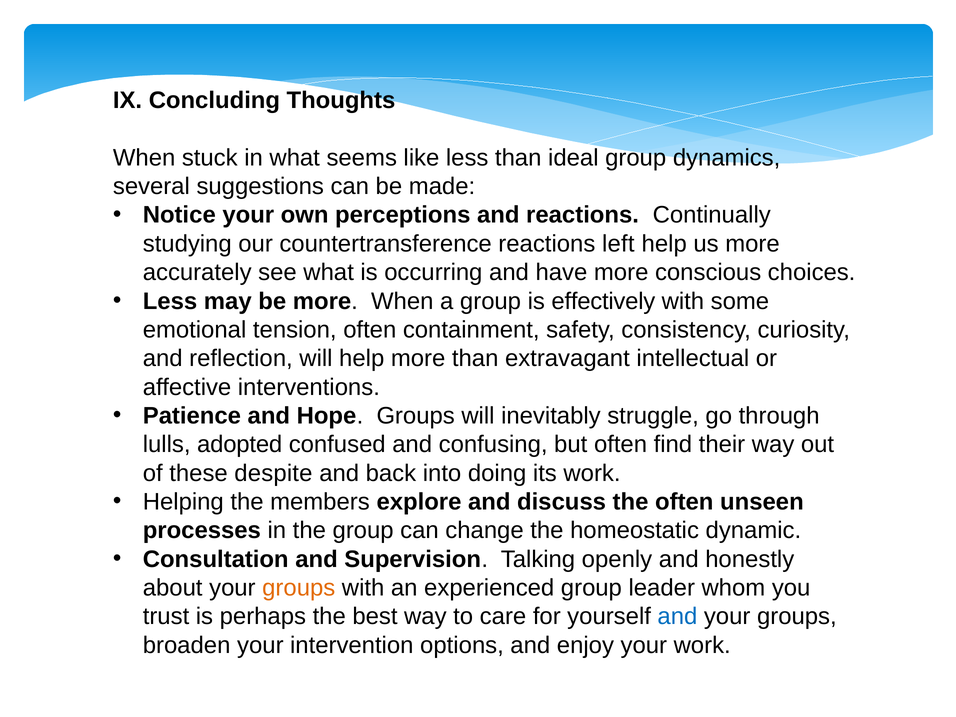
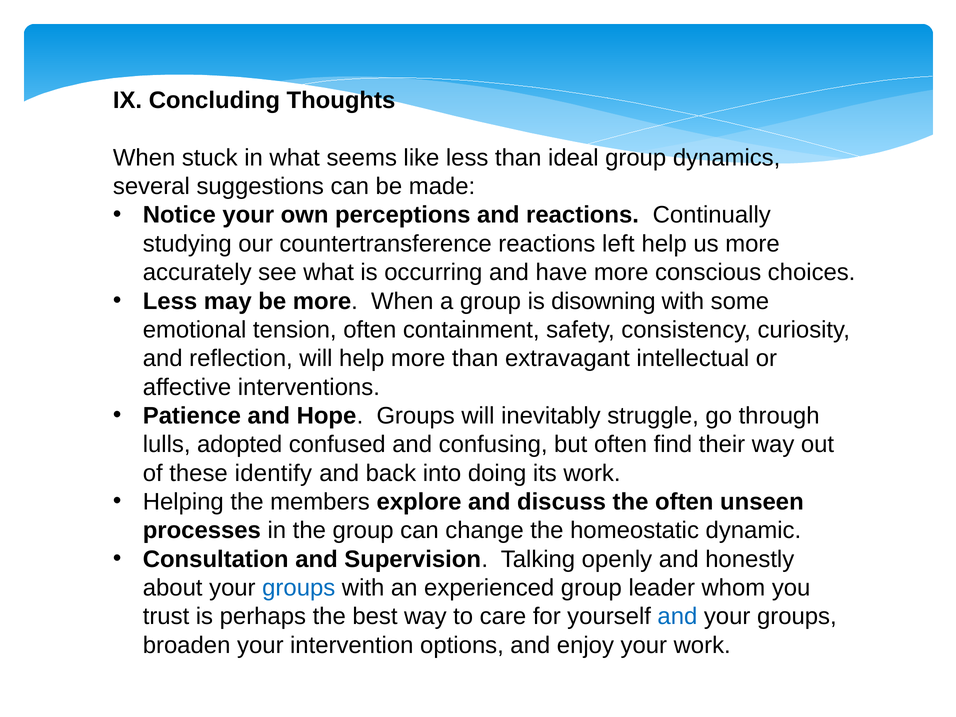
effectively: effectively -> disowning (603, 301)
despite: despite -> identify (273, 473)
groups colour: orange -> blue (299, 588)
